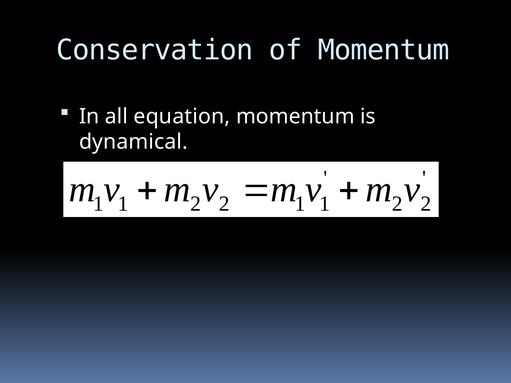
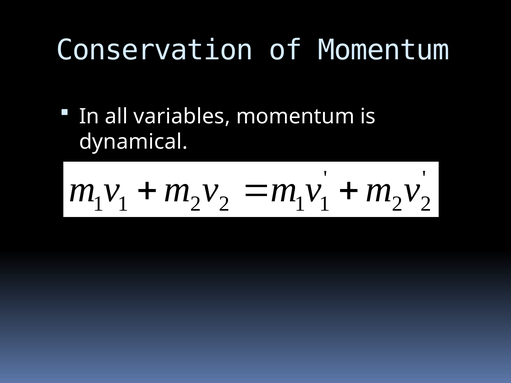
equation: equation -> variables (182, 116)
